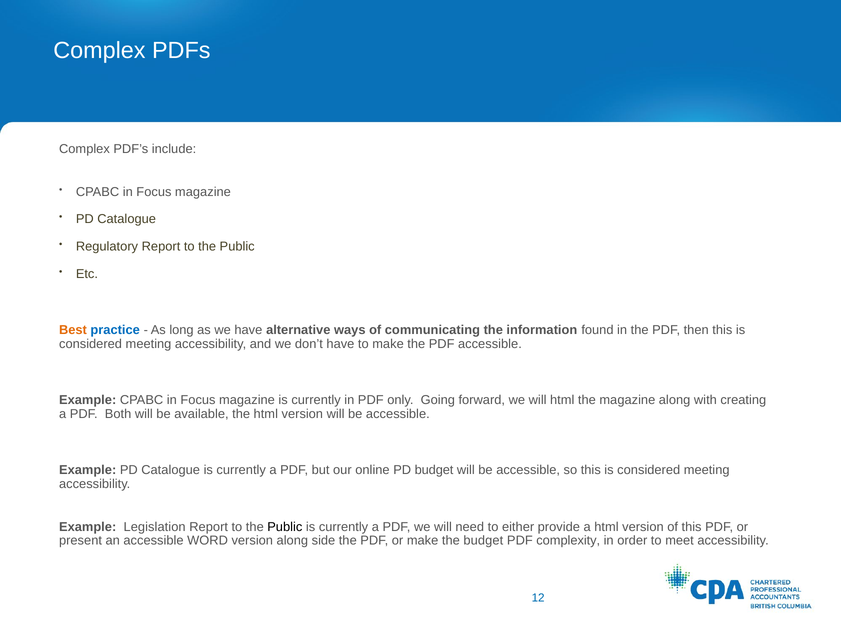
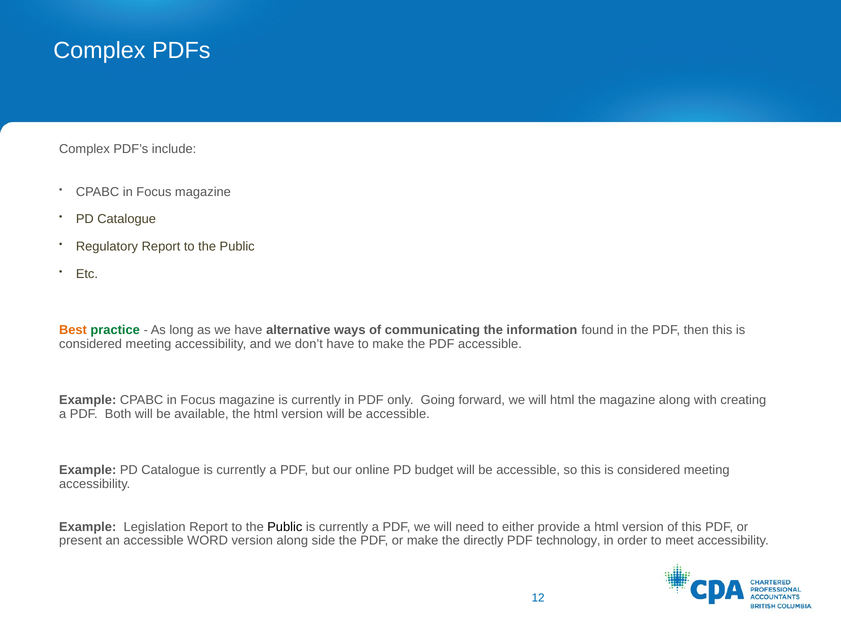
practice colour: blue -> green (115, 330)
the budget: budget -> directly (483, 540)
complexity: complexity -> technology (568, 540)
